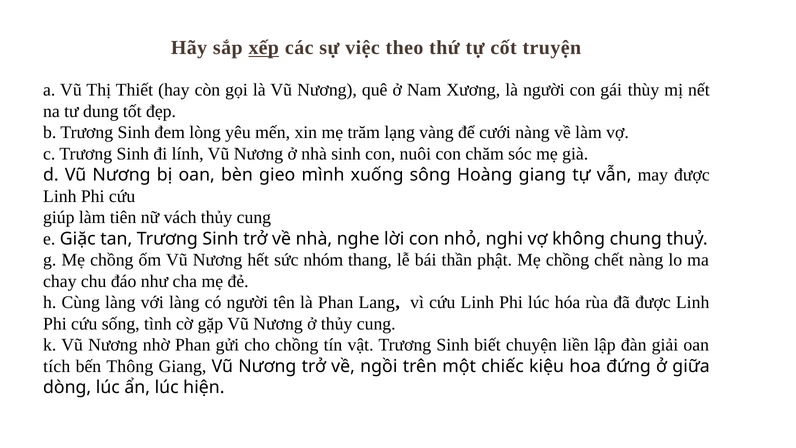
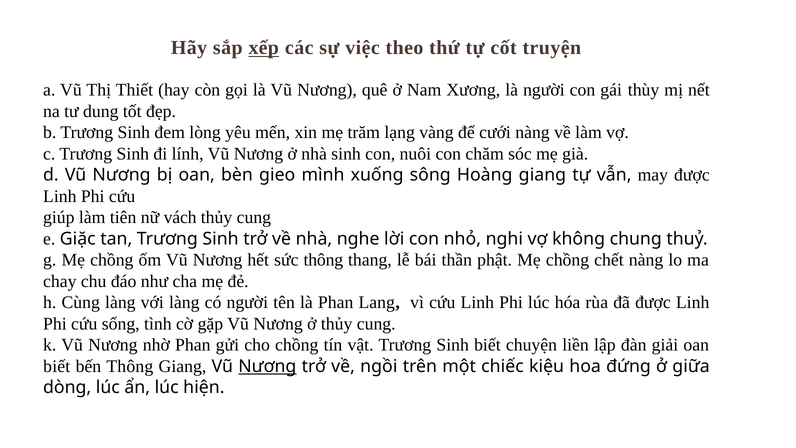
sức nhóm: nhóm -> thông (323, 260)
tích: tích -> biết (57, 366)
Nương underline: none -> present (267, 366)
